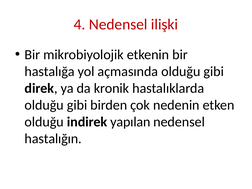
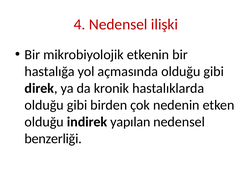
hastalığın: hastalığın -> benzerliği (53, 139)
